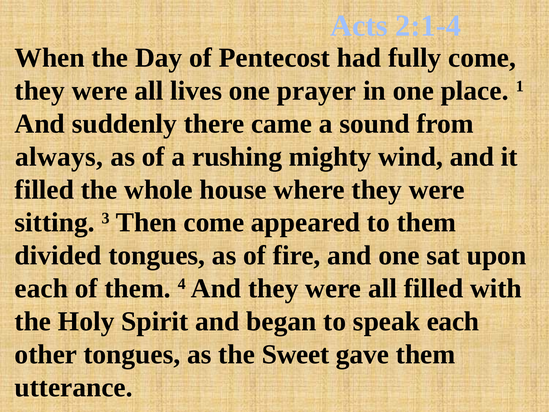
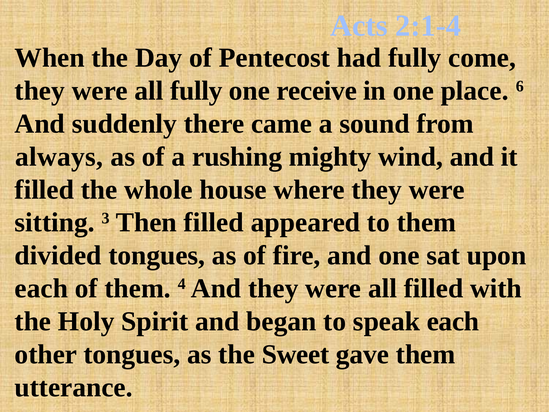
all lives: lives -> fully (196, 91)
prayer: prayer -> receive (317, 91)
1: 1 -> 6 (520, 86)
Then come: come -> filled (214, 222)
